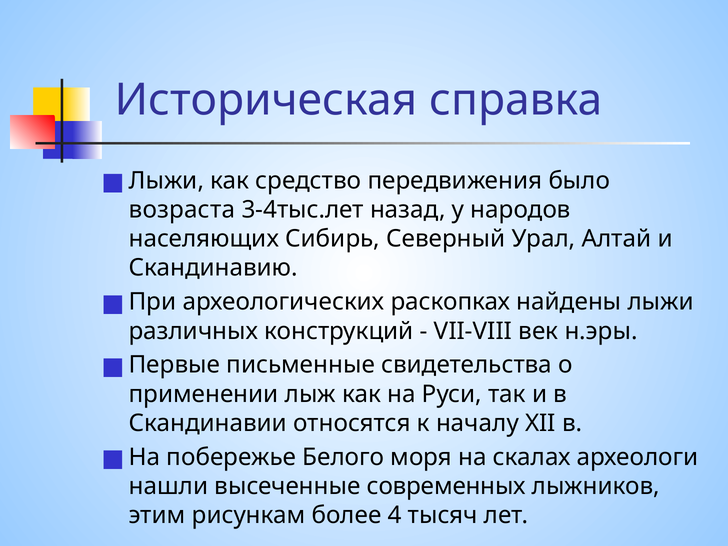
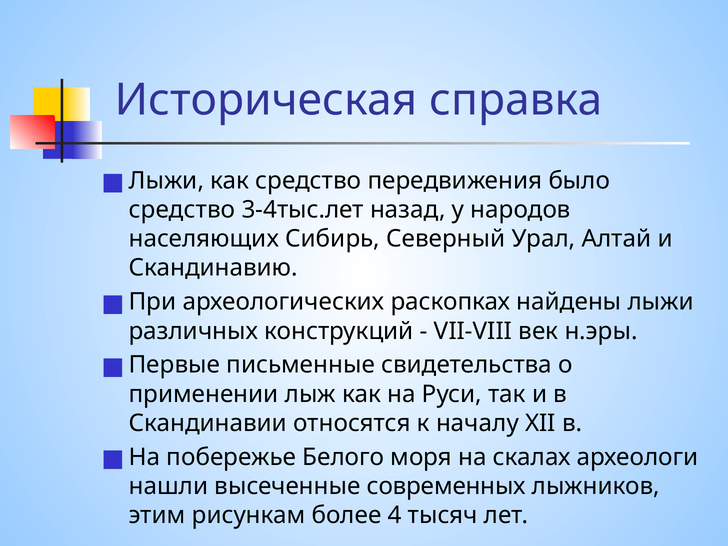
возраста: возраста -> средство (182, 210)
